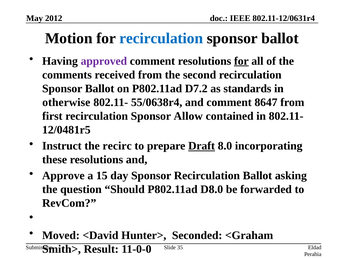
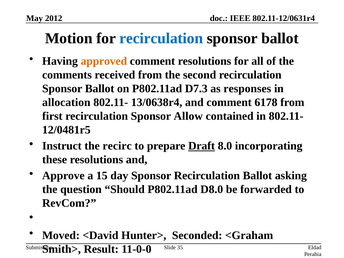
approved colour: purple -> orange (104, 61)
for underline: present -> none (241, 61)
D7.2: D7.2 -> D7.3 (196, 89)
standards: standards -> responses (247, 89)
otherwise: otherwise -> allocation (66, 102)
55/0638r4: 55/0638r4 -> 13/0638r4 (157, 102)
8647: 8647 -> 6178 (266, 102)
